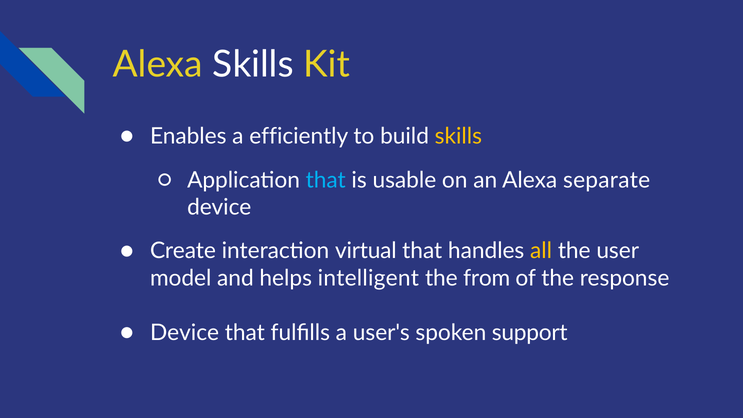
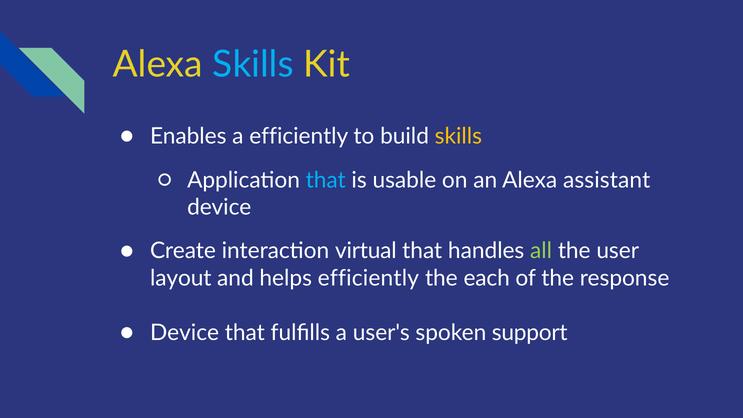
Skills colour: white -> light blue (253, 64)
separate: separate -> assistant (607, 180)
all colour: yellow -> light green (541, 251)
model: model -> layout (181, 278)
helps intelligent: intelligent -> efficiently (368, 278)
from: from -> each (487, 278)
